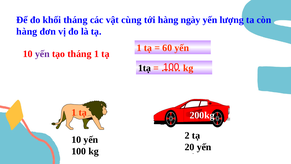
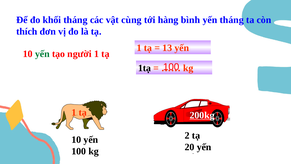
ngày: ngày -> bình (190, 20)
yến lượng: lượng -> tháng (232, 20)
hàng: hàng -> thích (27, 31)
60: 60 -> 13 (167, 48)
yến colour: purple -> green (42, 54)
tạo tháng: tháng -> người (80, 54)
200kg underline: none -> present (202, 115)
